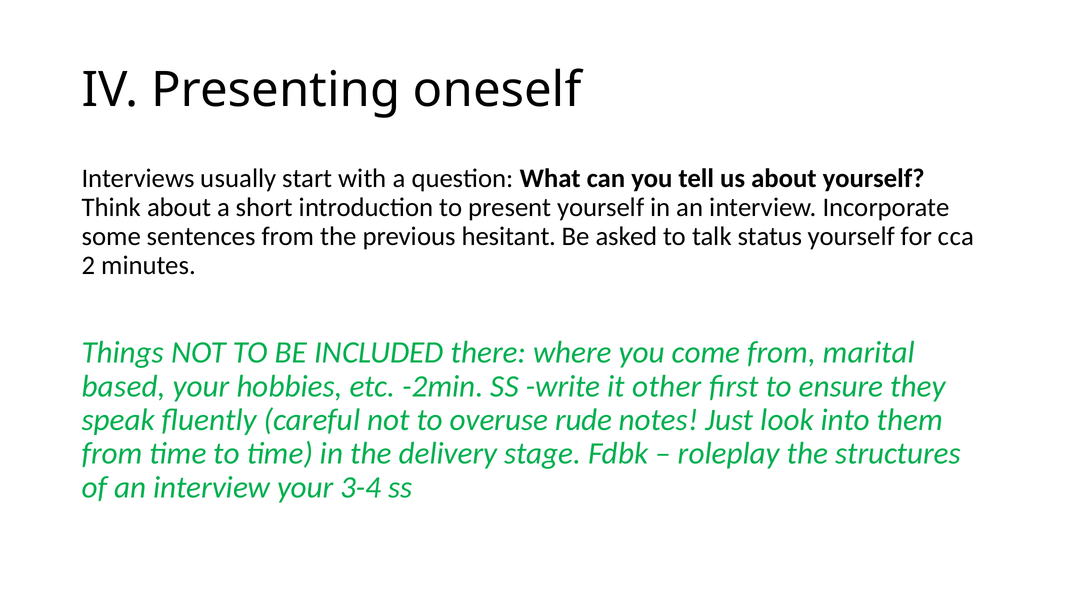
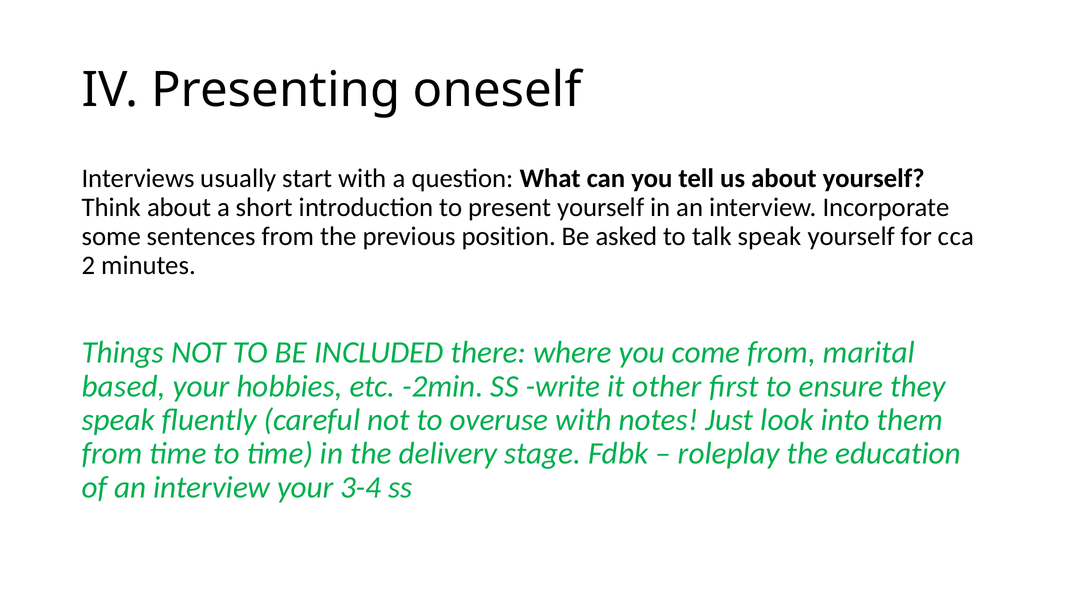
hesitant: hesitant -> position (509, 236)
talk status: status -> speak (770, 236)
overuse rude: rude -> with (583, 420)
structures: structures -> education (898, 454)
